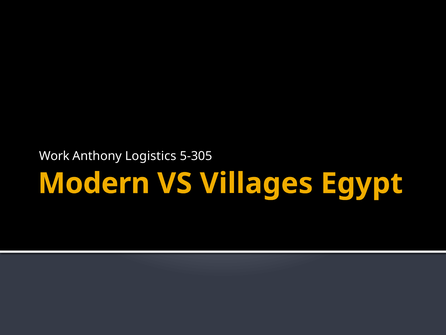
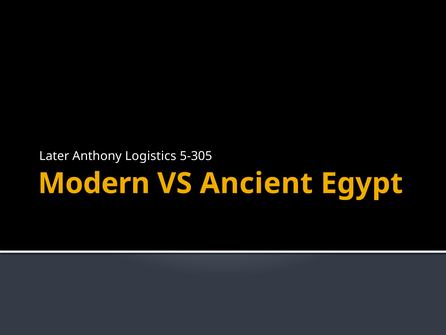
Work: Work -> Later (54, 156)
Villages: Villages -> Ancient (256, 183)
